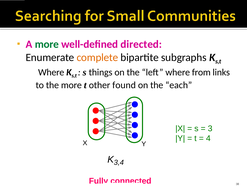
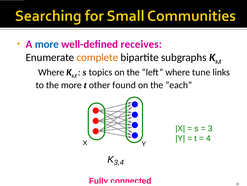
more colour: green -> blue (47, 44)
directed: directed -> receives (141, 44)
things: things -> topics (101, 72)
from: from -> tune (201, 72)
